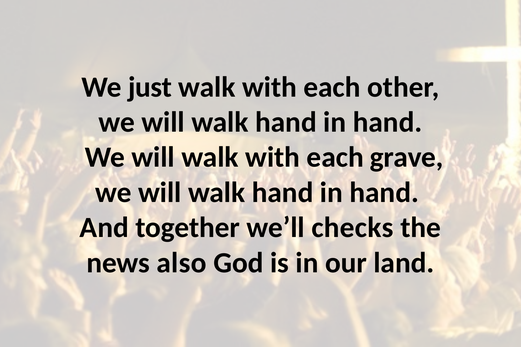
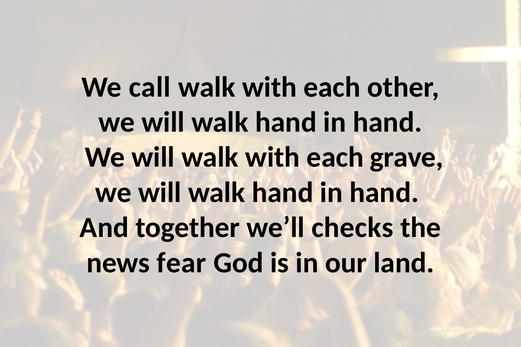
just: just -> call (150, 87)
also: also -> fear (181, 263)
